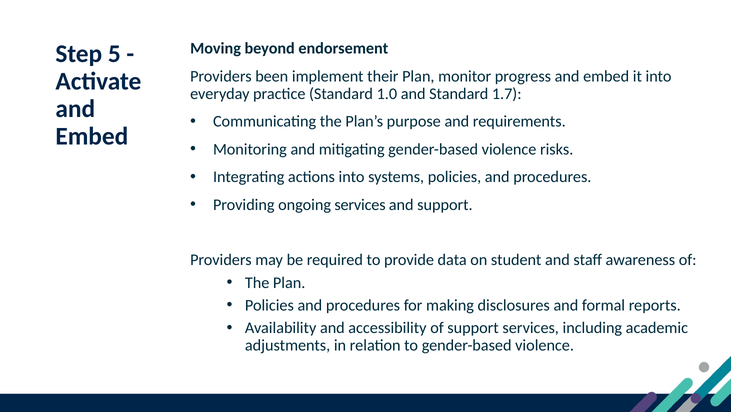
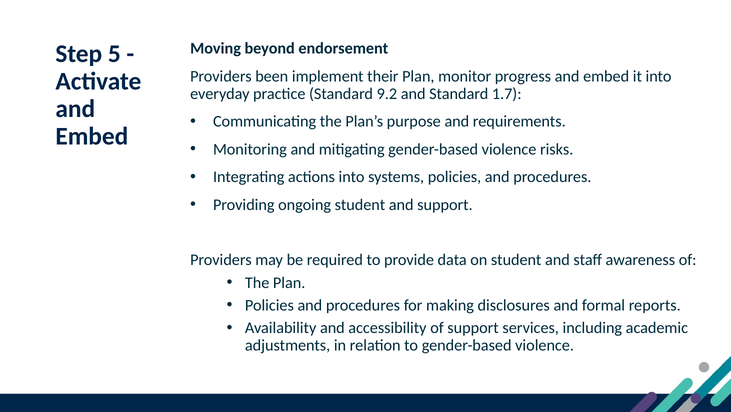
1.0: 1.0 -> 9.2 (387, 94)
ongoing services: services -> student (360, 204)
